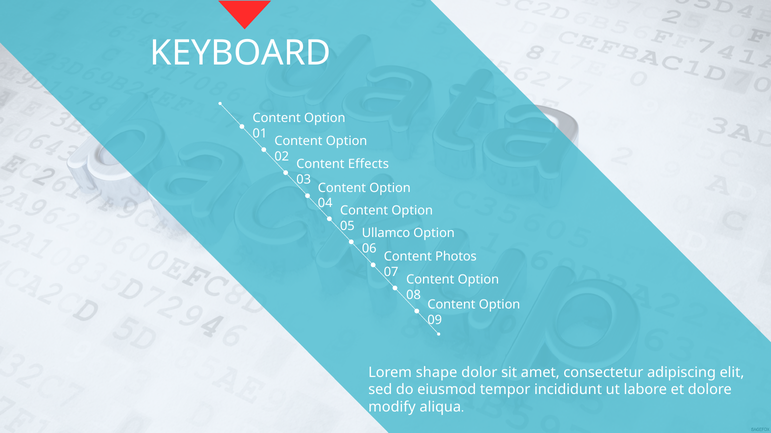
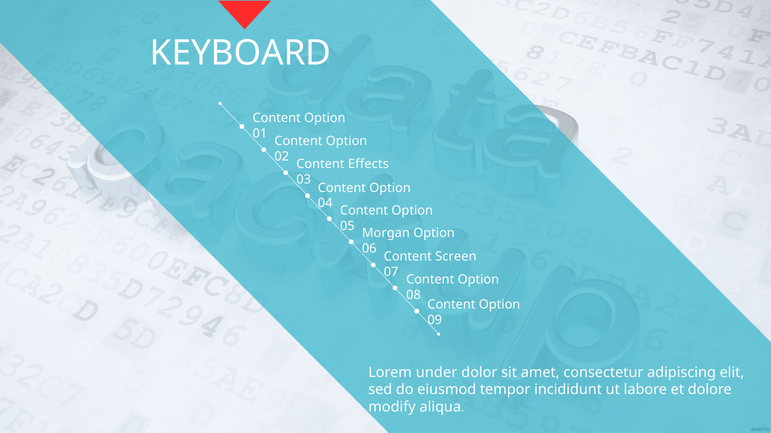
Ullamco: Ullamco -> Morgan (386, 234)
Photos: Photos -> Screen (456, 257)
shape: shape -> under (437, 373)
